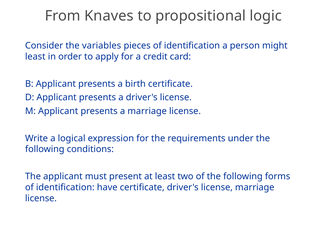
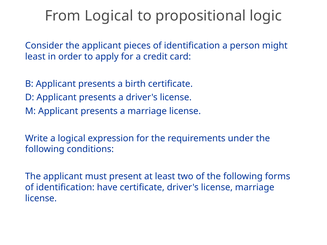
From Knaves: Knaves -> Logical (109, 16)
Consider the variables: variables -> applicant (102, 46)
